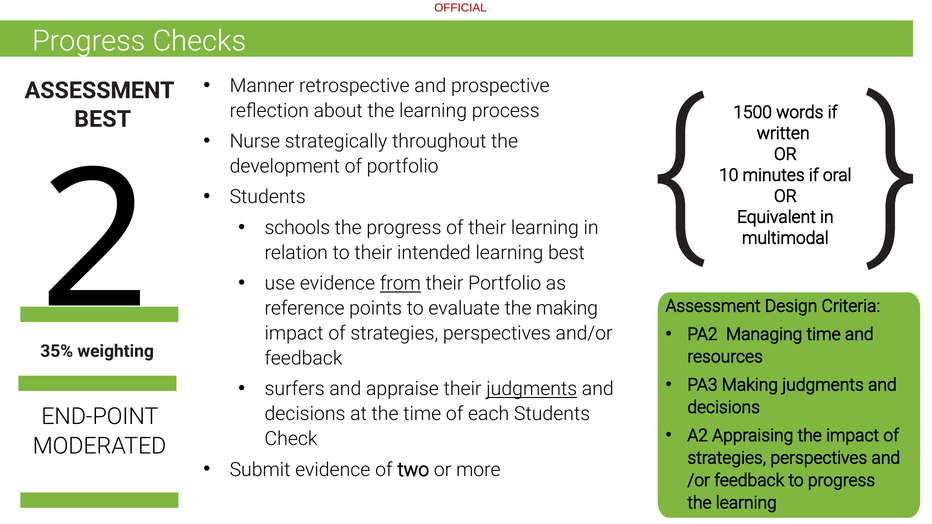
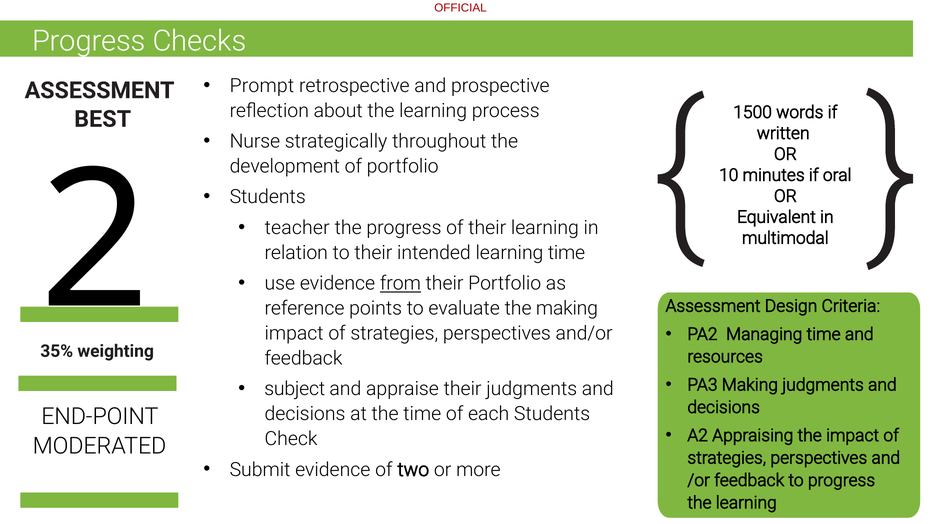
Manner: Manner -> Prompt (262, 86)
schools: schools -> teacher (297, 228)
learning best: best -> time (567, 253)
surfers: surfers -> subject (295, 389)
judgments underline: present -> none (532, 389)
